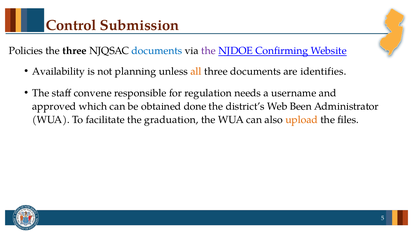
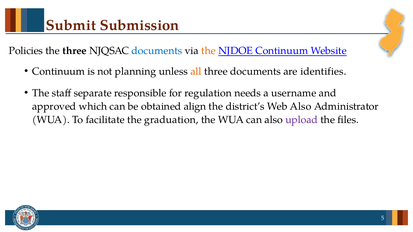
Control: Control -> Submit (71, 25)
the colour: purple -> orange (209, 51)
NJDOE Confirming: Confirming -> Continuum (282, 51)
Availability: Availability -> Continuum (59, 72)
convene: convene -> separate (93, 93)
done: done -> align (195, 106)
Web Been: Been -> Also (301, 106)
upload colour: orange -> purple (302, 120)
